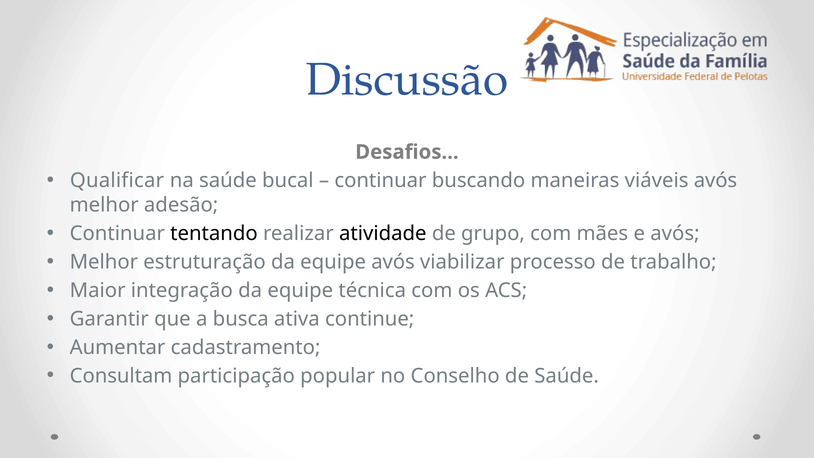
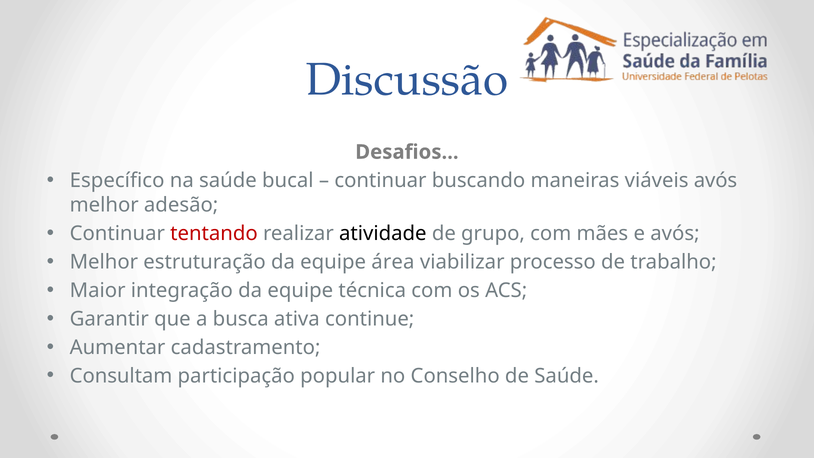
Qualificar: Qualificar -> Específico (117, 180)
tentando colour: black -> red (214, 233)
equipe avós: avós -> área (393, 262)
